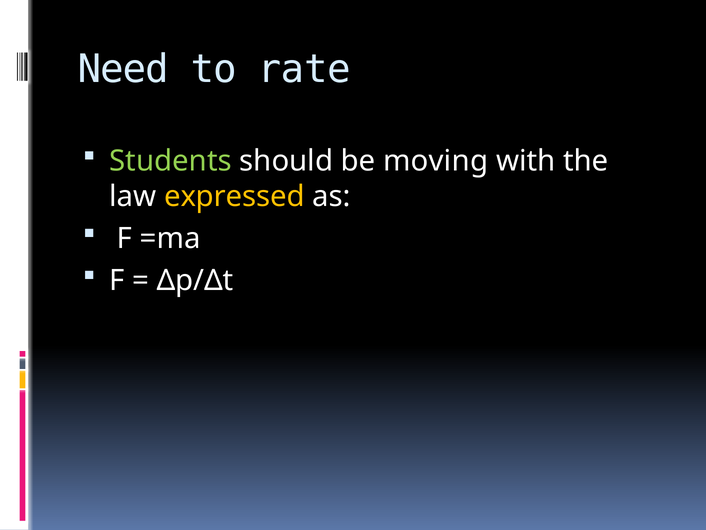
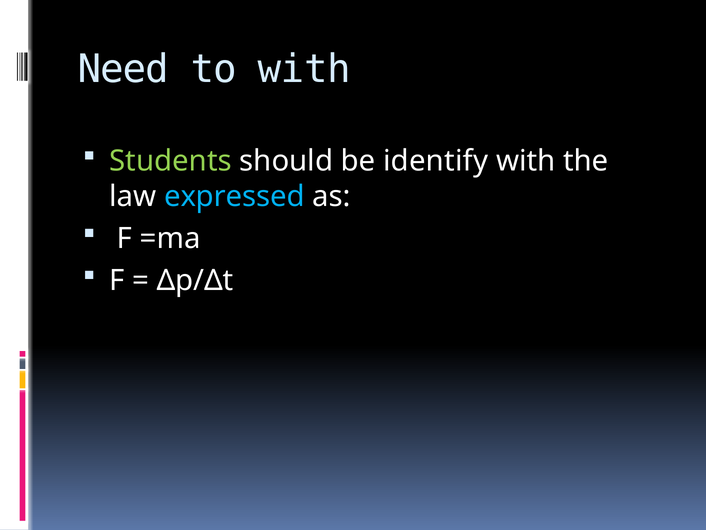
to rate: rate -> with (304, 69)
moving: moving -> identify (436, 161)
expressed colour: yellow -> light blue (234, 196)
